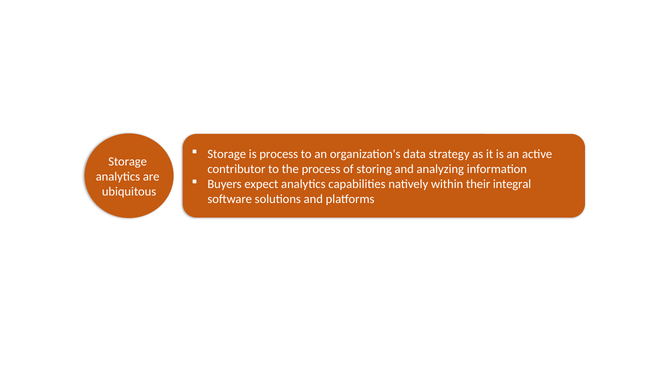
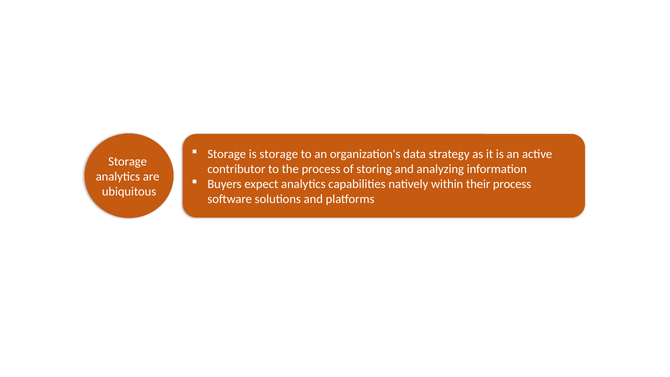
is process: process -> storage (279, 154)
their integral: integral -> process (512, 184)
